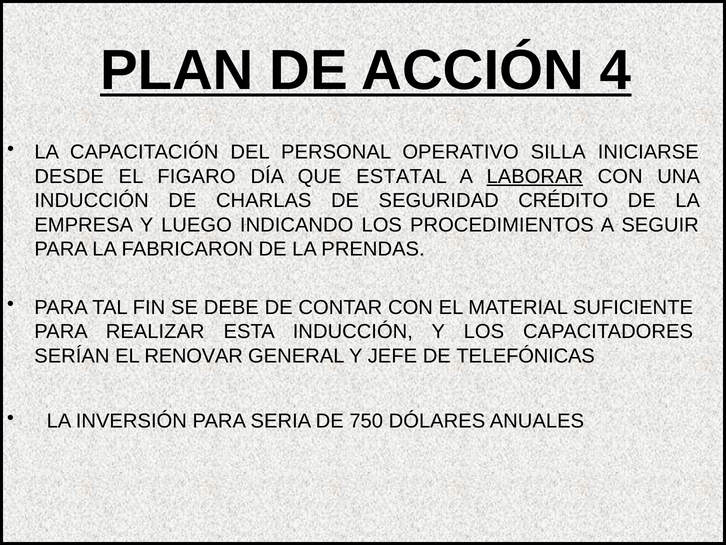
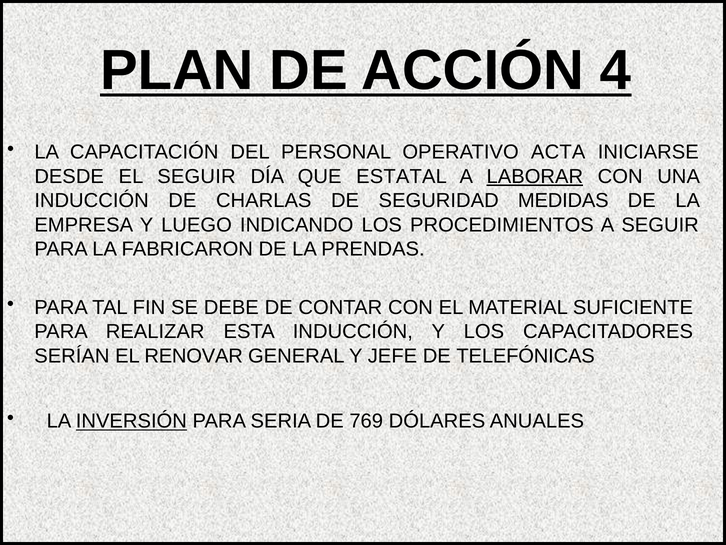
SILLA: SILLA -> ACTA (558, 152)
EL FIGARO: FIGARO -> SEGUIR (196, 176)
CRÉDITO: CRÉDITO -> MEDIDAS (563, 201)
INVERSIÓN underline: none -> present (131, 421)
750: 750 -> 769 (366, 421)
